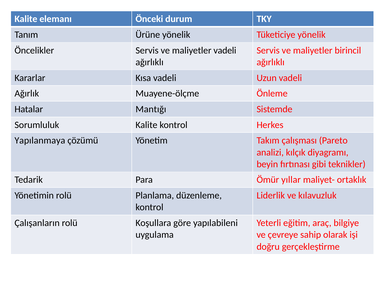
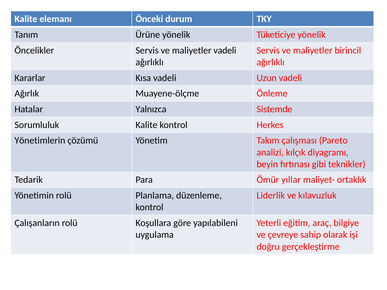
Mantığı: Mantığı -> Yalnızca (151, 109)
Yapılanmaya: Yapılanmaya -> Yönetimlerin (40, 141)
